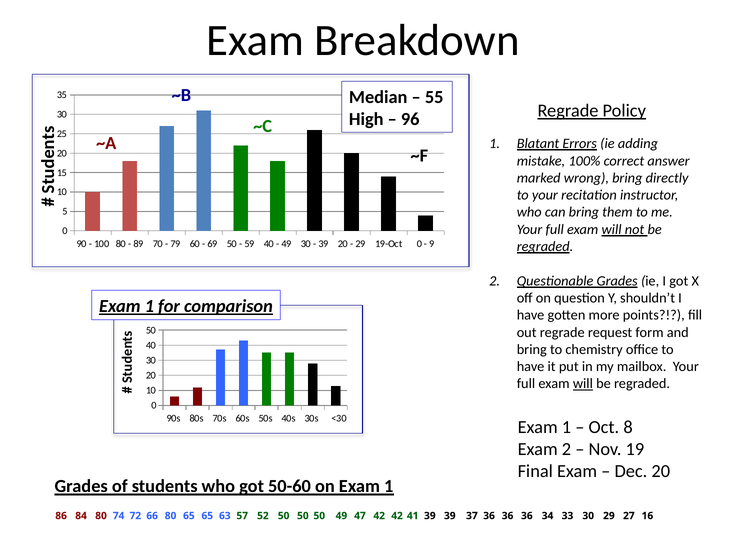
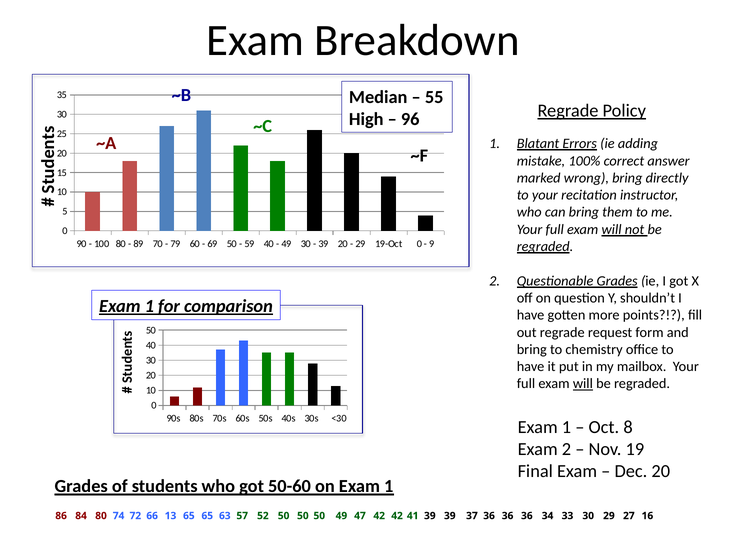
66 80: 80 -> 13 (171, 516)
